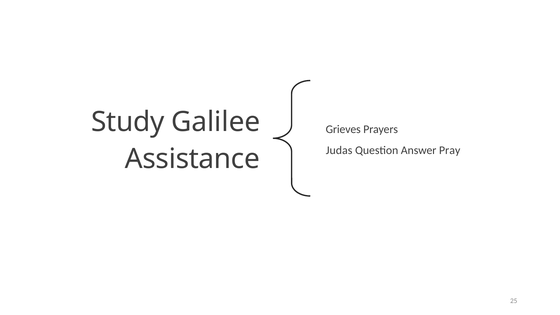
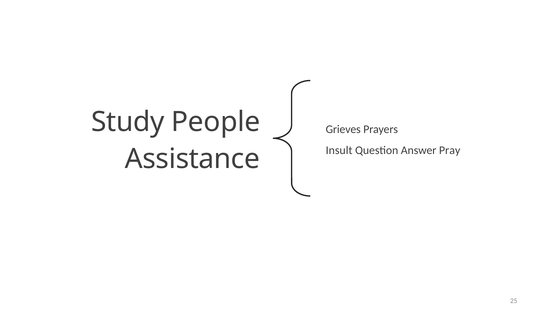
Galilee: Galilee -> People (216, 122)
Judas: Judas -> Insult (339, 150)
